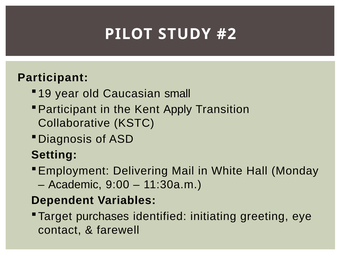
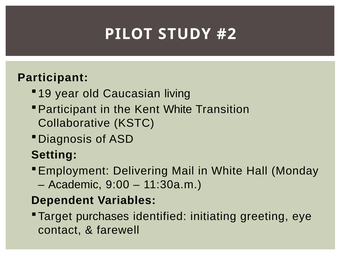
small: small -> living (177, 93)
Kent Apply: Apply -> White (178, 109)
